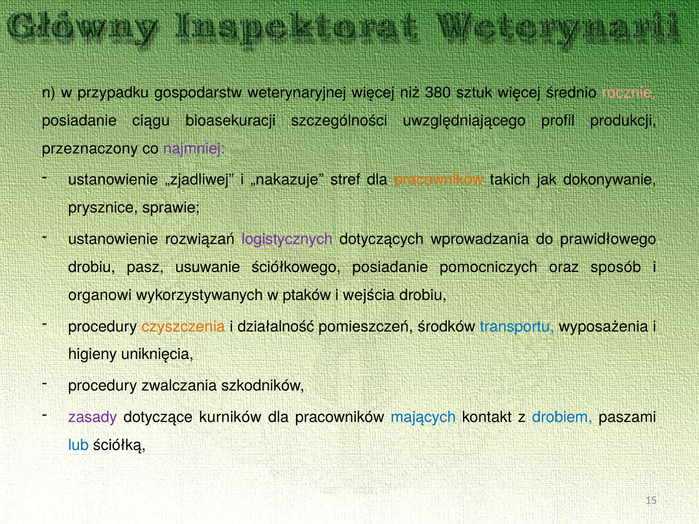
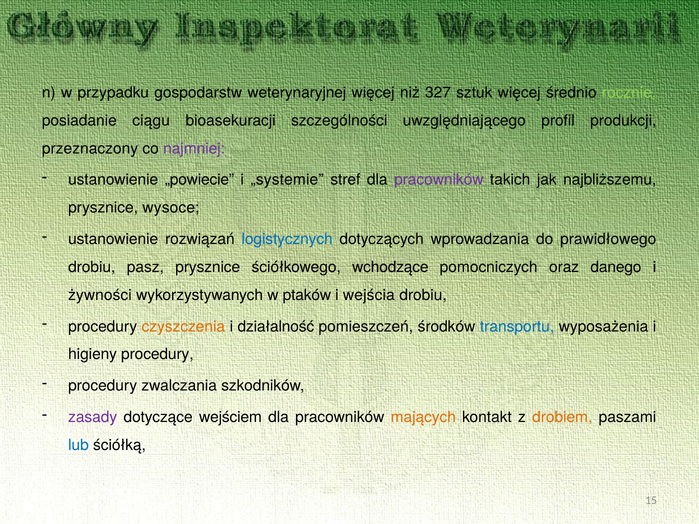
380: 380 -> 327 (438, 93)
rocznie colour: pink -> light green (629, 93)
„zjadliwej: „zjadliwej -> „powiecie (199, 180)
„nakazuje: „nakazuje -> „systemie (287, 180)
pracowników colour: orange -> purple (439, 180)
dokonywanie: dokonywanie -> najbliższemu (610, 180)
sprawie: sprawie -> wysoce (171, 208)
logistycznych colour: purple -> blue (287, 239)
pasz usuwanie: usuwanie -> prysznice (208, 267)
ściółkowego posiadanie: posiadanie -> wchodzące (390, 267)
sposób: sposób -> danego (616, 267)
organowi: organowi -> żywności (100, 295)
higieny uniknięcia: uniknięcia -> procedury (157, 355)
kurników: kurników -> wejściem (231, 417)
mających colour: blue -> orange (423, 417)
drobiem colour: blue -> orange (562, 417)
